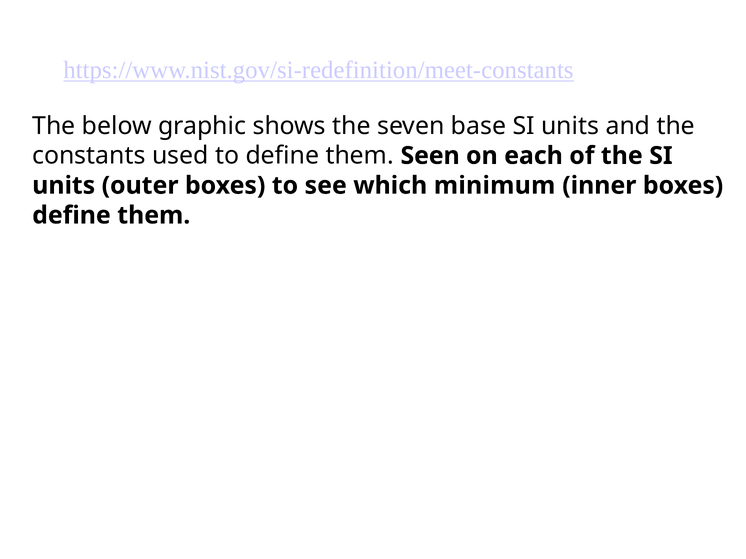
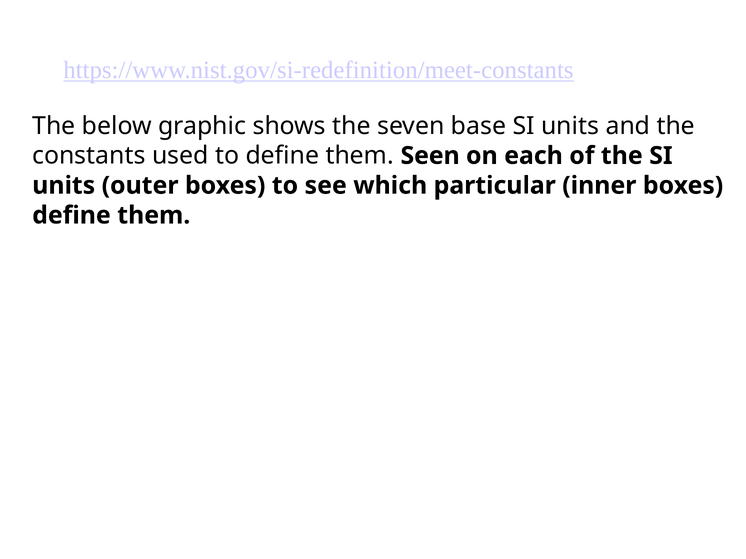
minimum: minimum -> particular (495, 186)
